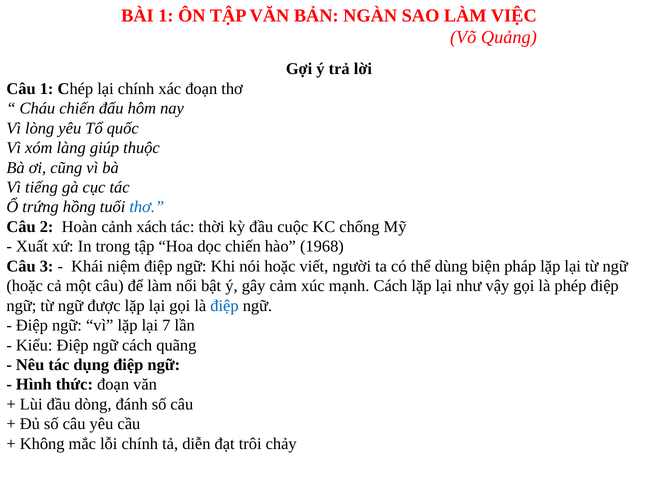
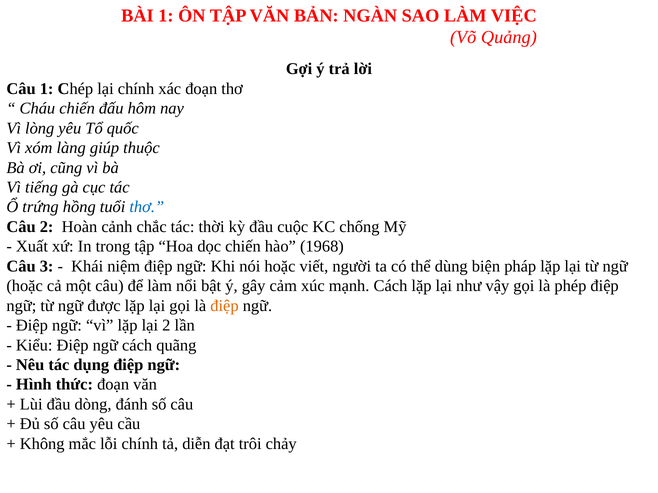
xách: xách -> chắc (152, 227)
điệp colour: blue -> orange (224, 306)
lại 7: 7 -> 2 (166, 326)
